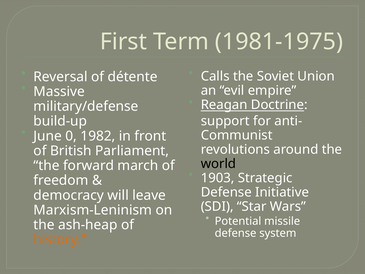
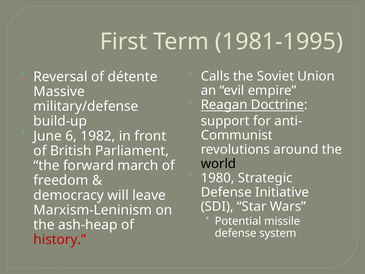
1981-1975: 1981-1975 -> 1981-1995 (279, 42)
0: 0 -> 6 (71, 136)
1903: 1903 -> 1980 (218, 178)
history colour: orange -> red (60, 239)
